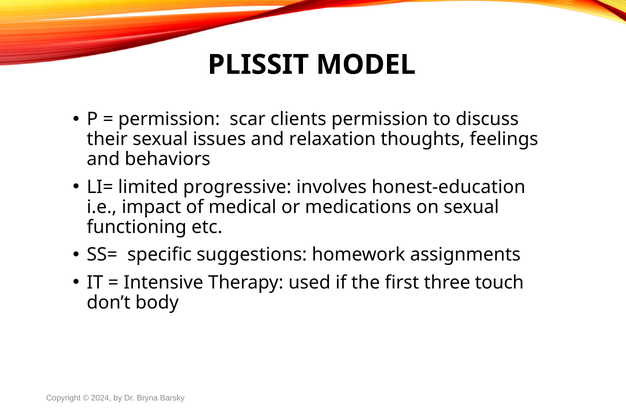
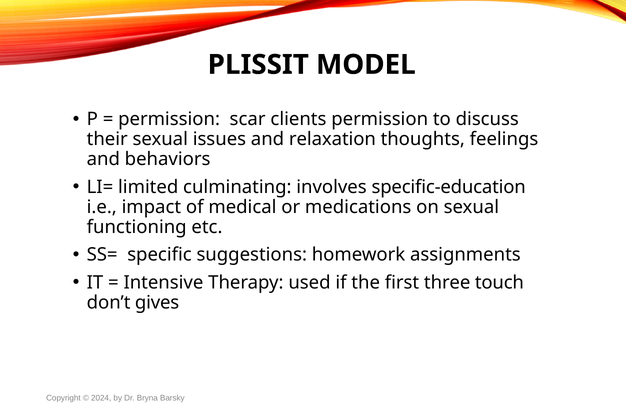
progressive: progressive -> culminating (237, 187)
honest-education: honest-education -> specific-education (449, 187)
body: body -> gives (157, 303)
